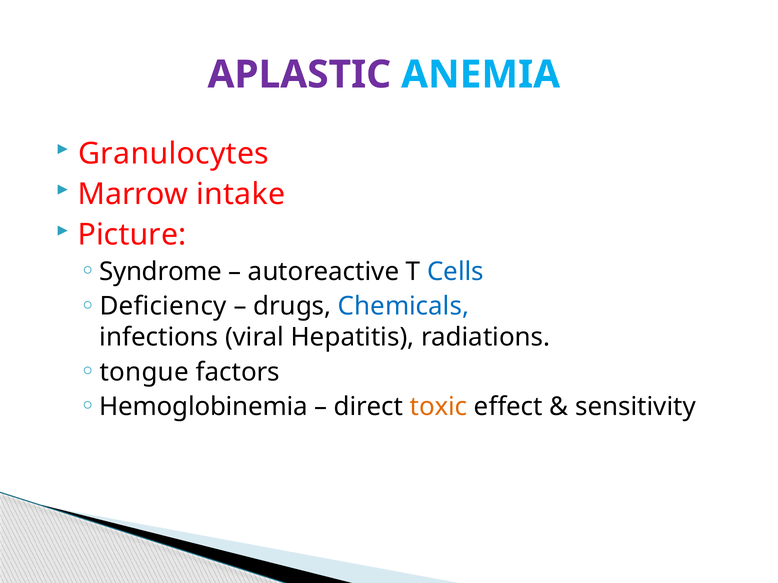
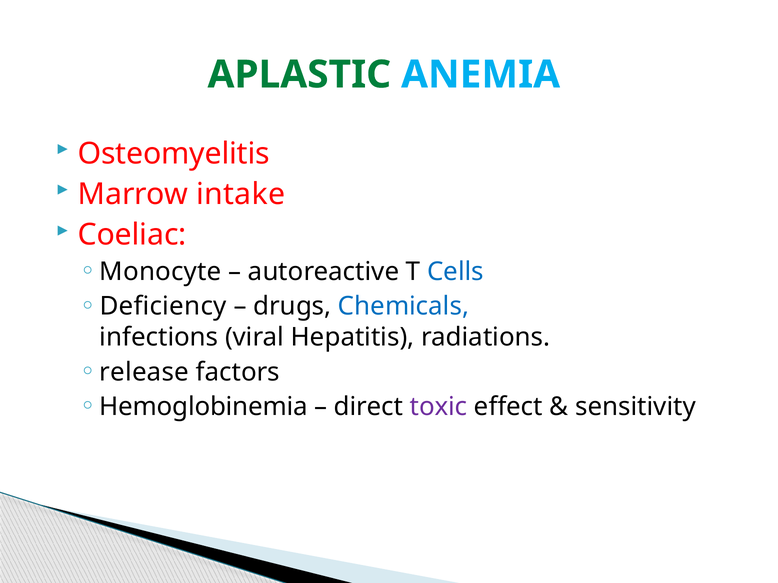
APLASTIC colour: purple -> green (299, 75)
Granulocytes: Granulocytes -> Osteomyelitis (174, 154)
Picture: Picture -> Coeliac (132, 235)
Syndrome: Syndrome -> Monocyte (160, 272)
tongue: tongue -> release (144, 372)
toxic colour: orange -> purple (439, 407)
